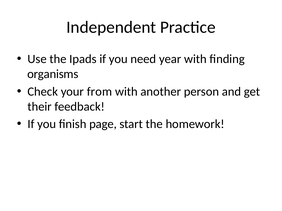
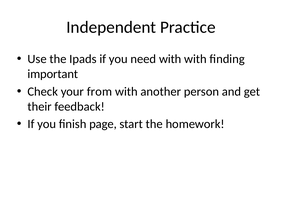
need year: year -> with (170, 59)
organisms: organisms -> important (53, 74)
